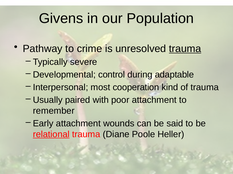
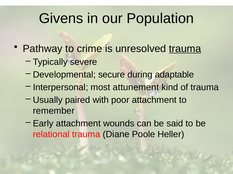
control: control -> secure (112, 75)
cooperation: cooperation -> attunement (136, 88)
relational underline: present -> none (51, 135)
